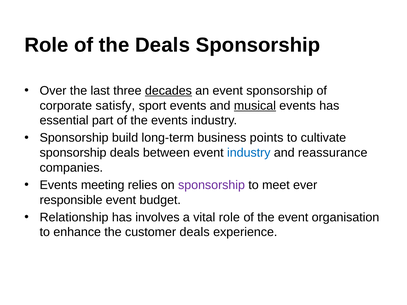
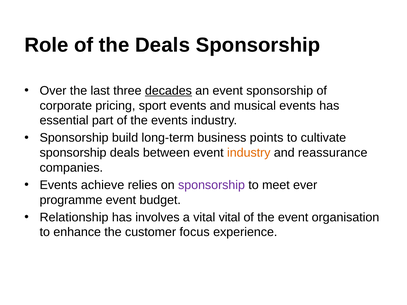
satisfy: satisfy -> pricing (115, 106)
musical underline: present -> none (255, 106)
industry colour: blue -> orange (249, 153)
meeting: meeting -> achieve (103, 185)
responsible: responsible -> programme (71, 200)
vital role: role -> vital (229, 217)
customer deals: deals -> focus (195, 232)
